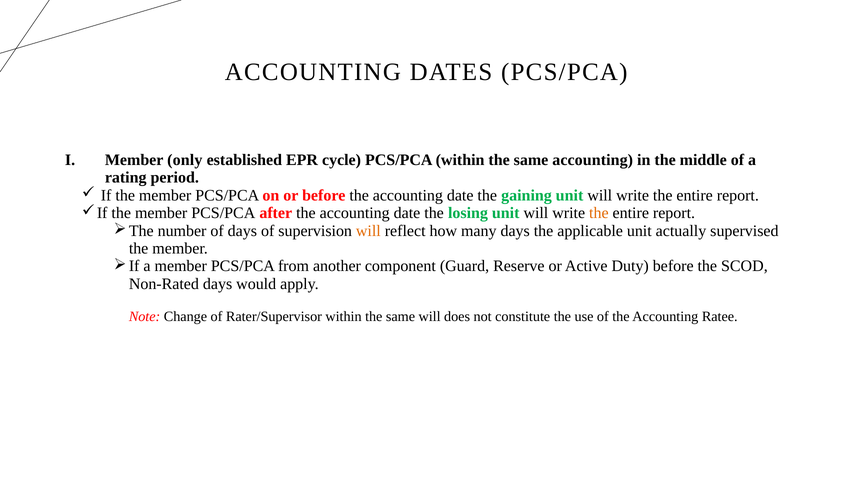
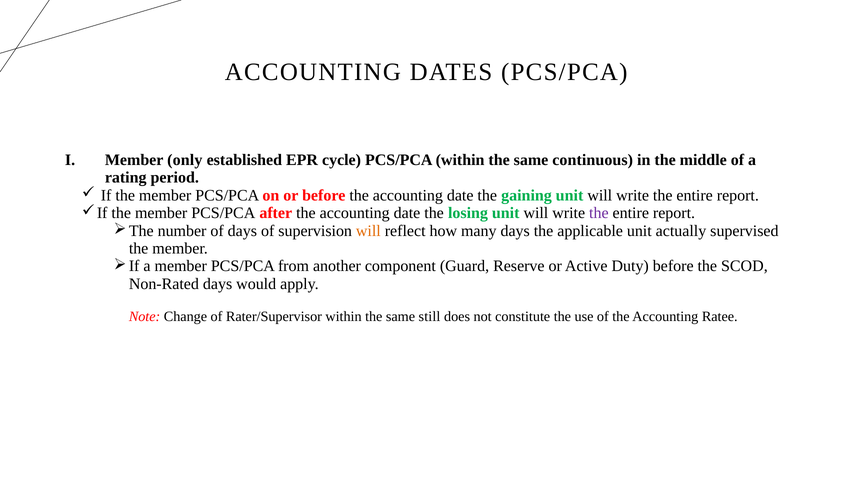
same accounting: accounting -> continuous (593, 160)
the colour: orange -> purple (599, 213)
same will: will -> still (430, 316)
